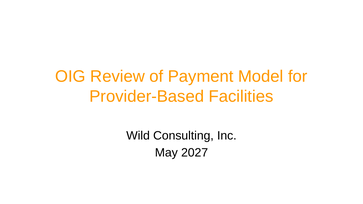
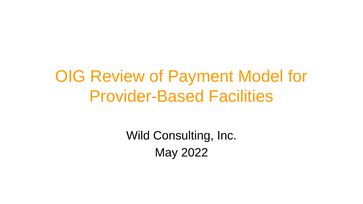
2027: 2027 -> 2022 (195, 153)
